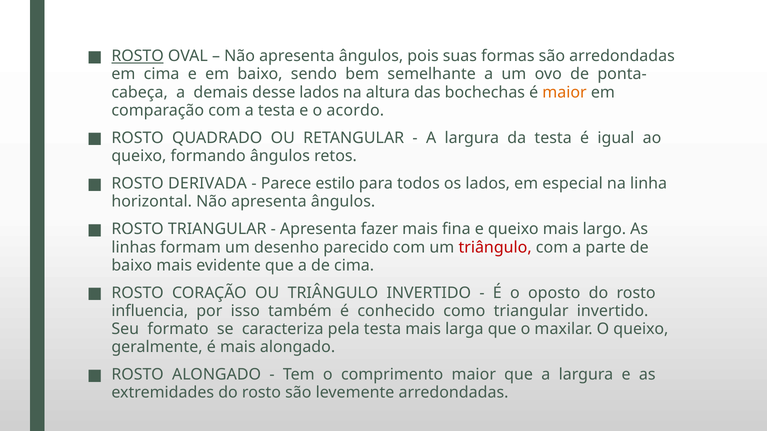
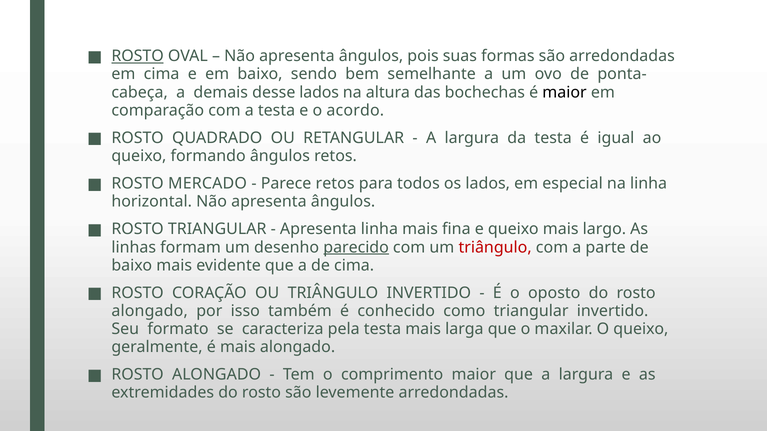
maior colour: orange -> black (565, 92)
DERIVADA: DERIVADA -> MERCADO (207, 184)
Parece estilo: estilo -> retos (335, 184)
Apresenta fazer: fazer -> linha (379, 229)
parecido underline: none -> present (356, 247)
influencia: influencia -> alongado (150, 311)
